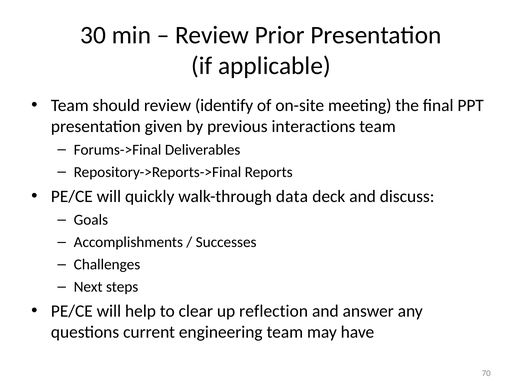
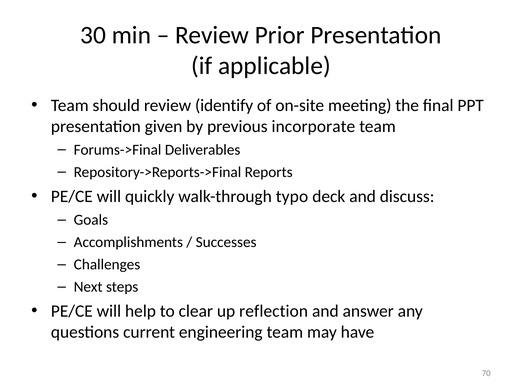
interactions: interactions -> incorporate (313, 127)
data: data -> typo (292, 197)
